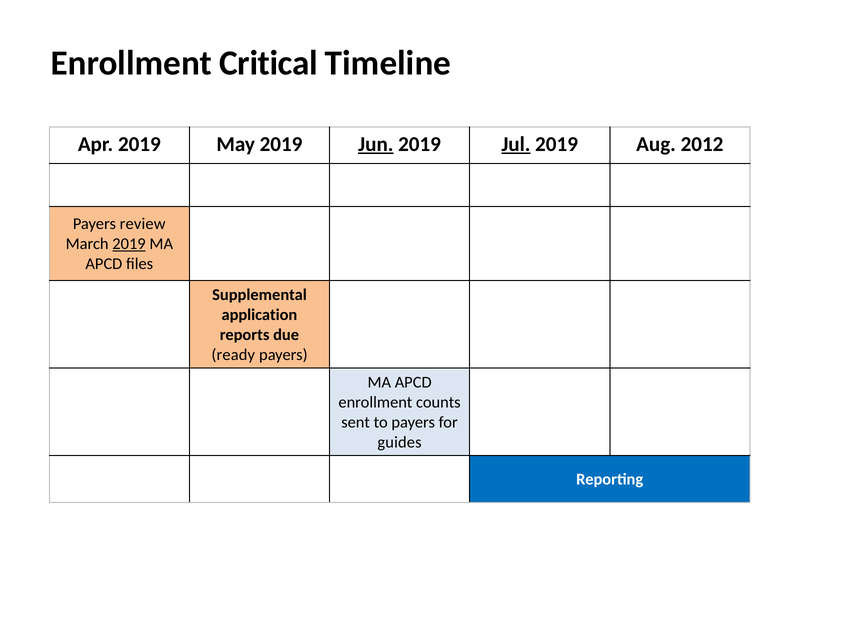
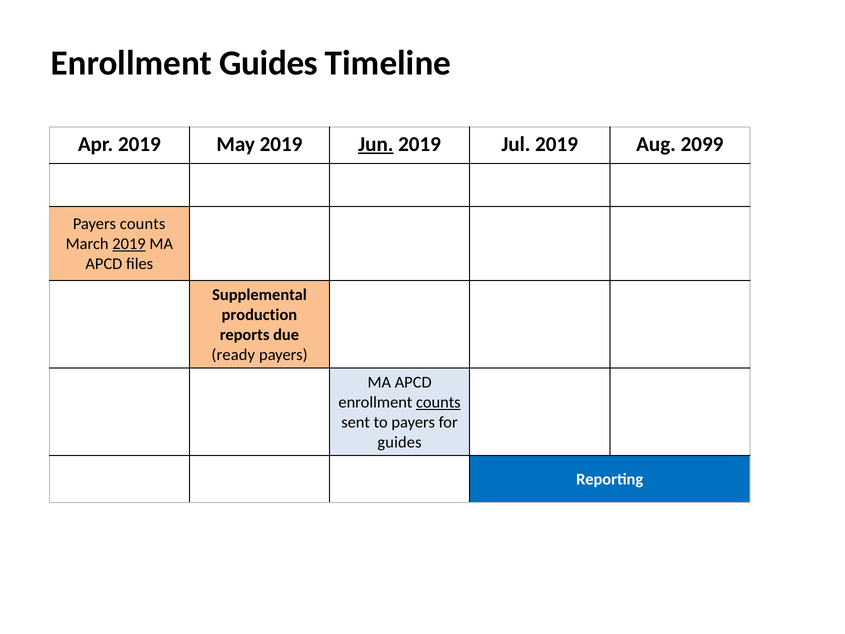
Enrollment Critical: Critical -> Guides (269, 63)
Jul underline: present -> none (516, 144)
2012: 2012 -> 2099 (702, 144)
Payers review: review -> counts (143, 224)
application: application -> production (259, 315)
counts underline: none -> present (438, 402)
